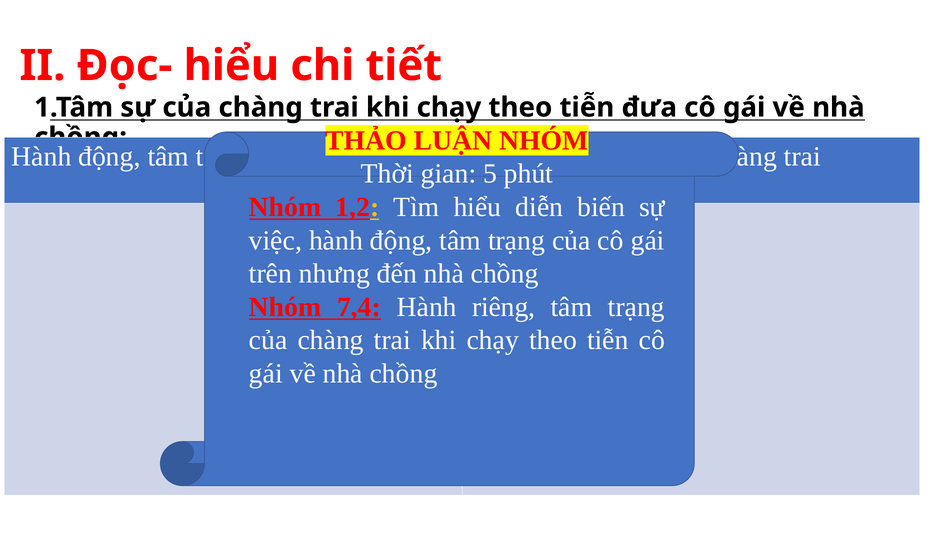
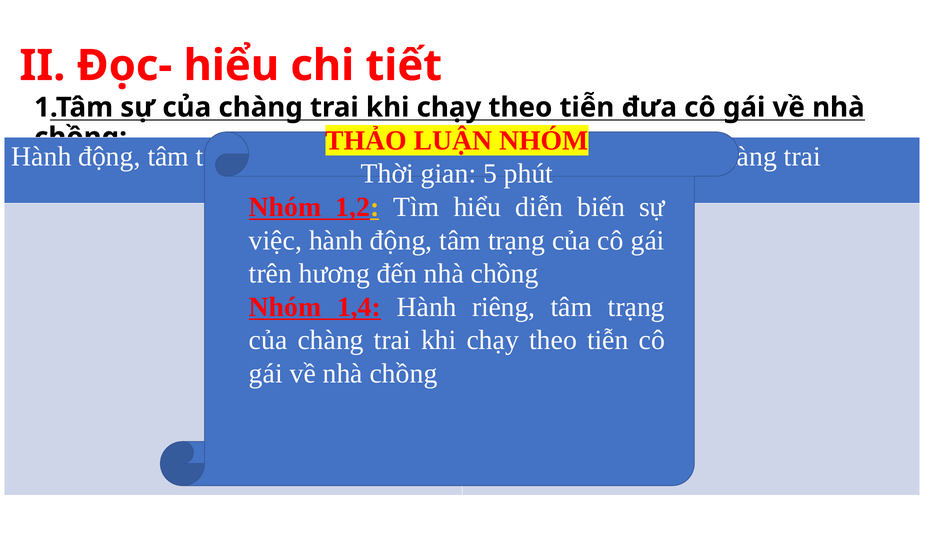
nhưng: nhưng -> hương (334, 273)
7,4: 7,4 -> 1,4 (359, 307)
